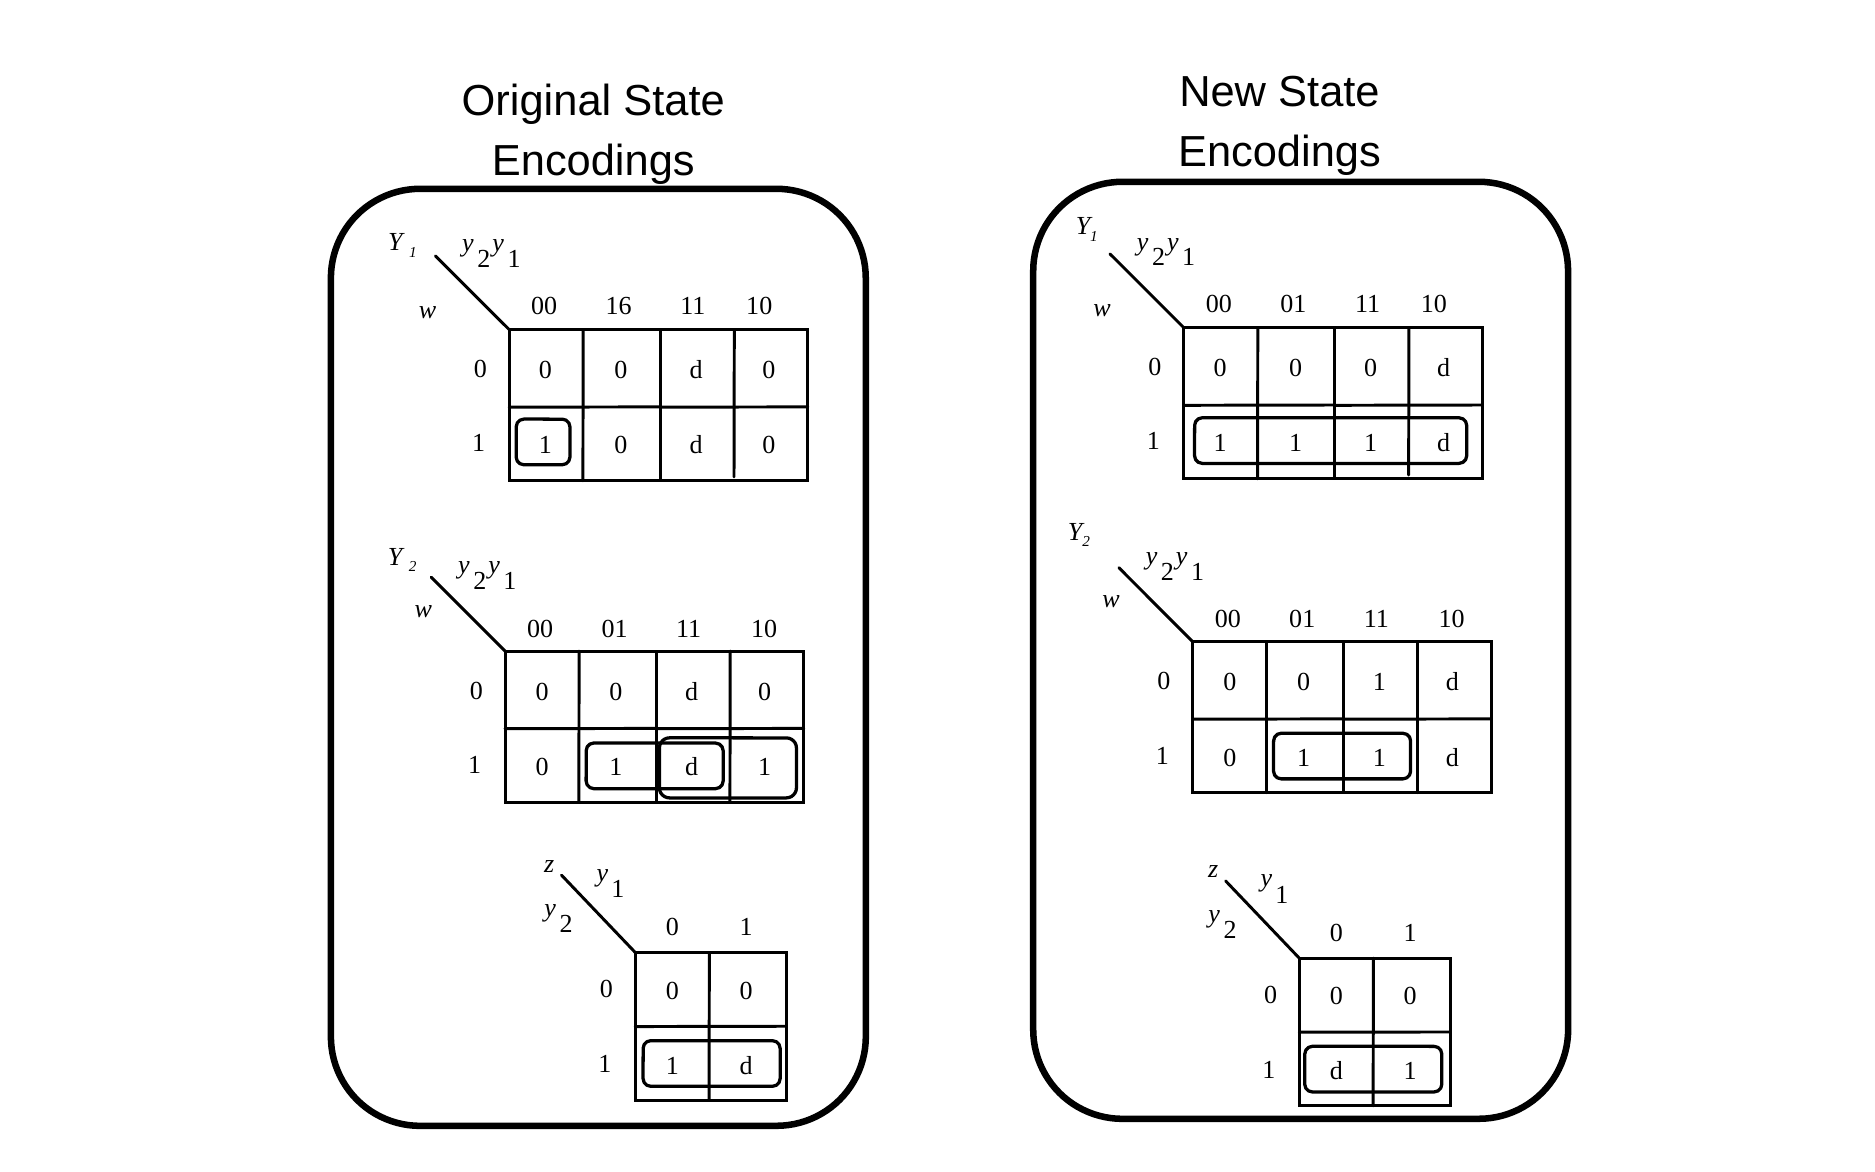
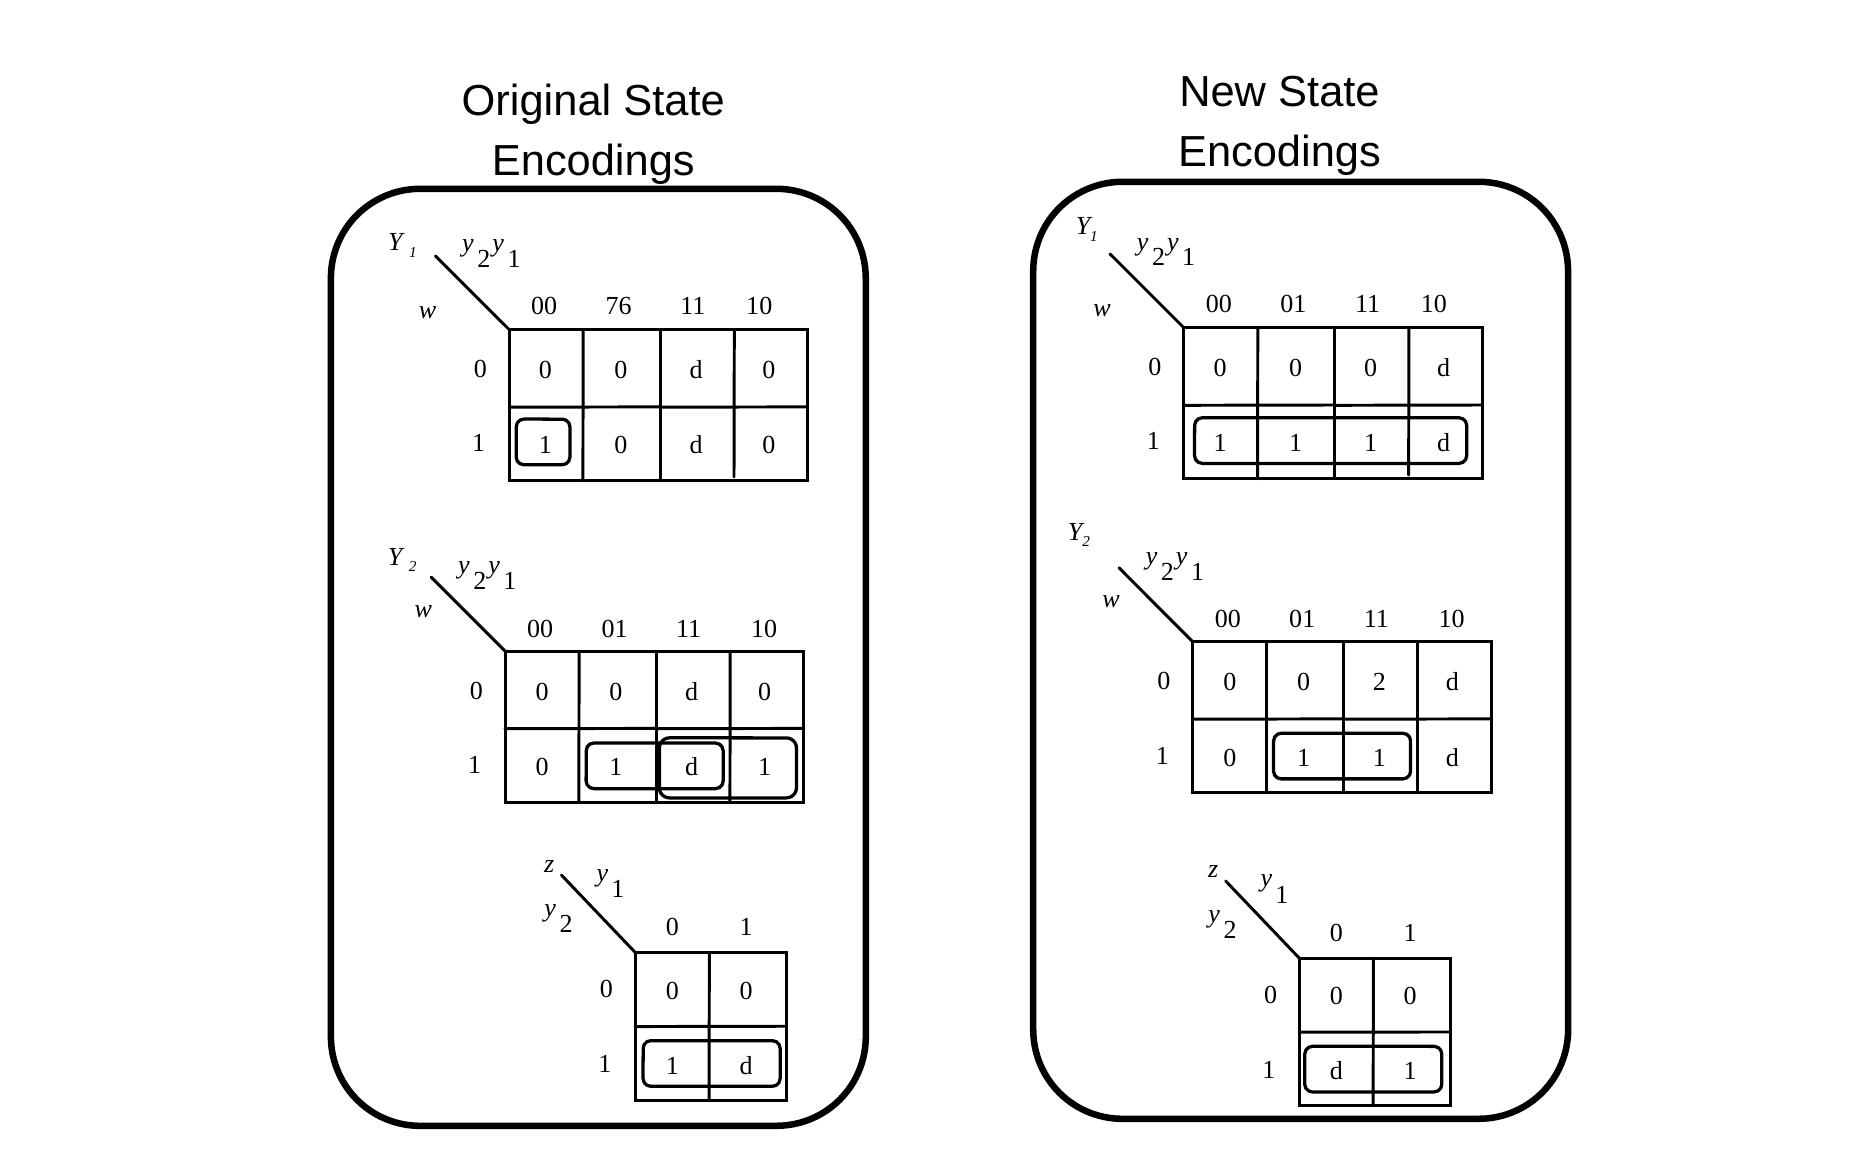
16: 16 -> 76 (619, 306)
1: 1 -> 2 (1379, 682)
